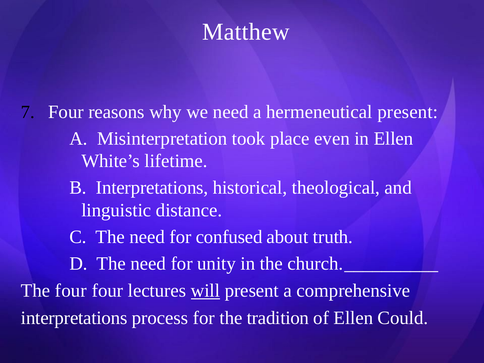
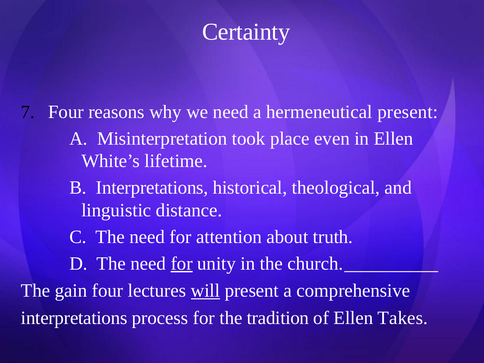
Matthew: Matthew -> Certainty (246, 32)
confused: confused -> attention (229, 237)
for underline: none -> present (182, 264)
The four: four -> gain (71, 291)
Could: Could -> Takes (403, 318)
